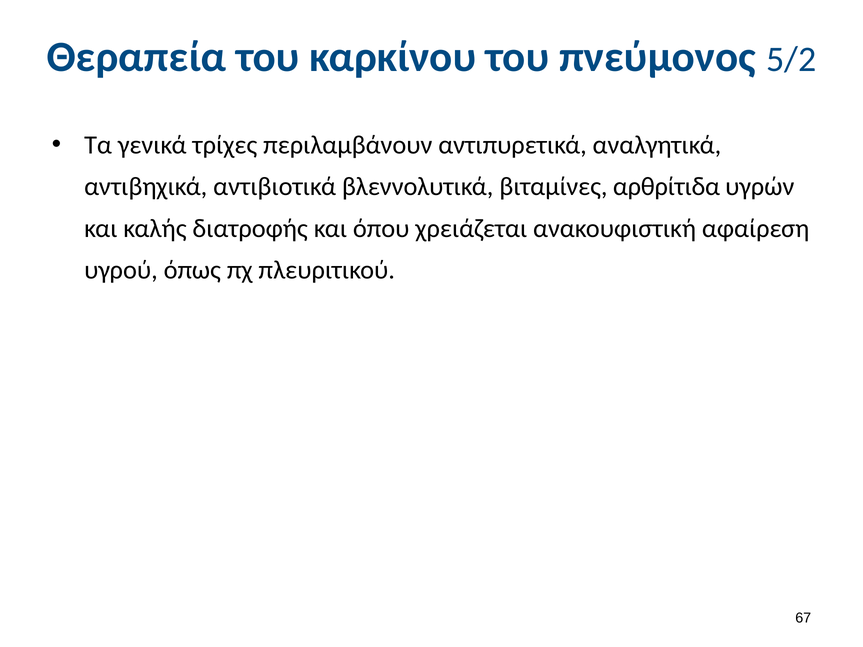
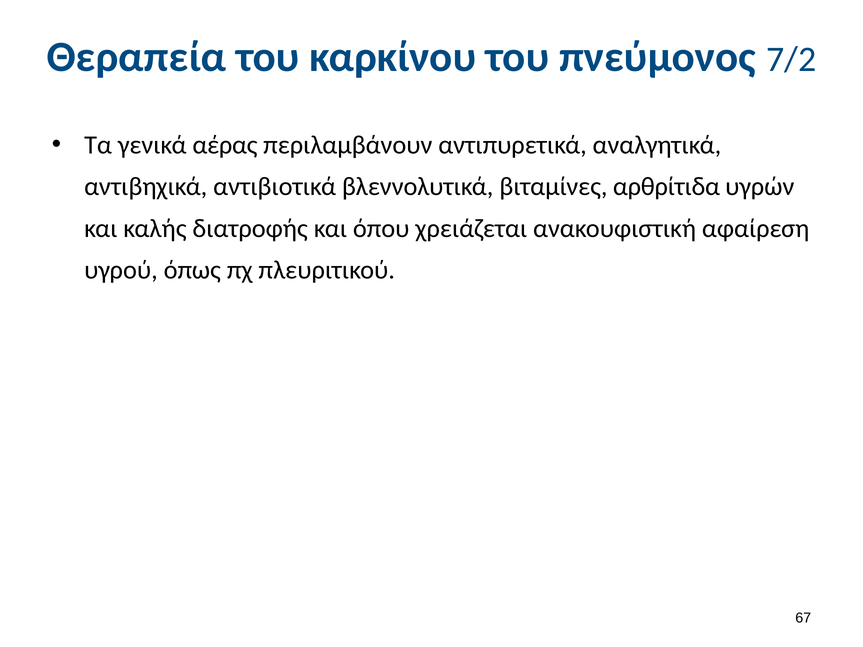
5/2: 5/2 -> 7/2 (791, 59)
τρίχες: τρίχες -> αέρας (225, 145)
